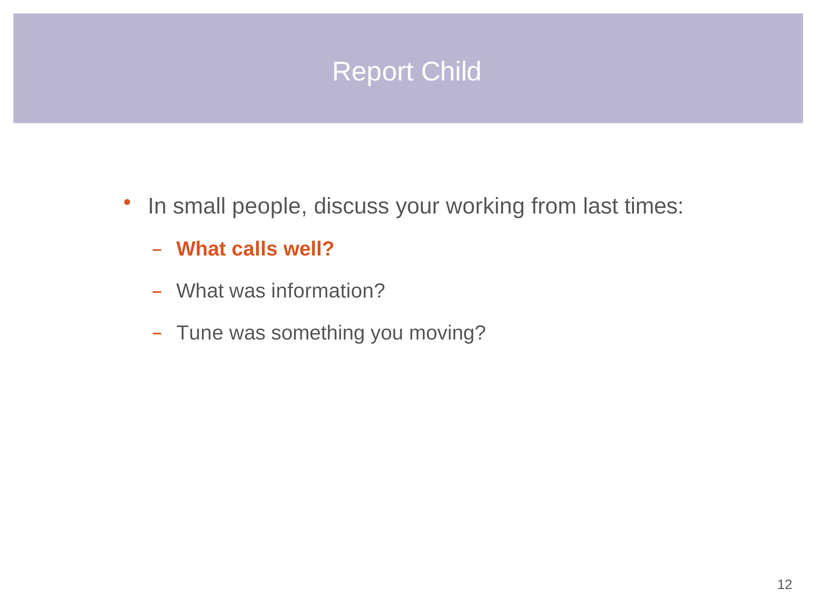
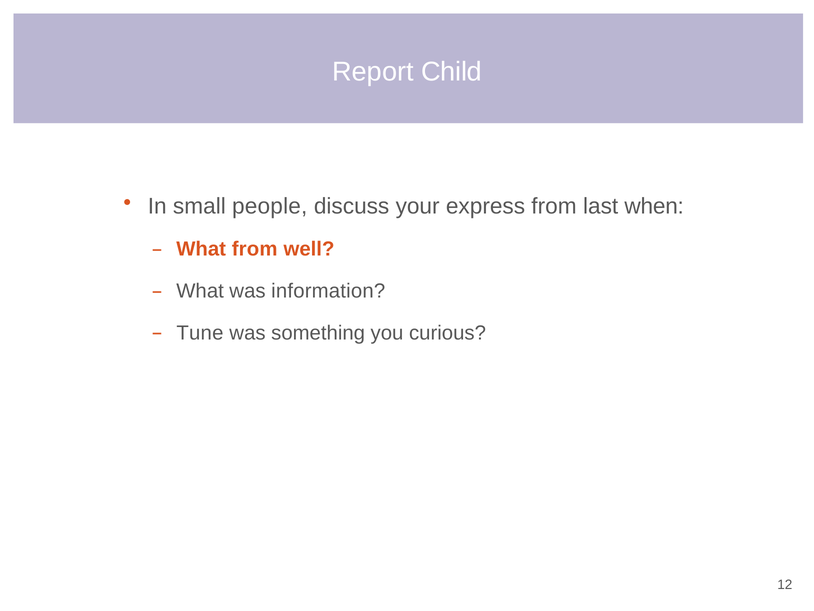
working: working -> express (486, 206)
times: times -> when (654, 206)
What calls: calls -> from (255, 249)
moving: moving -> curious (448, 333)
